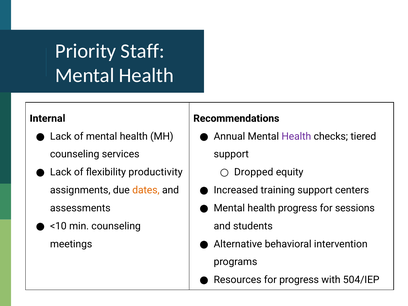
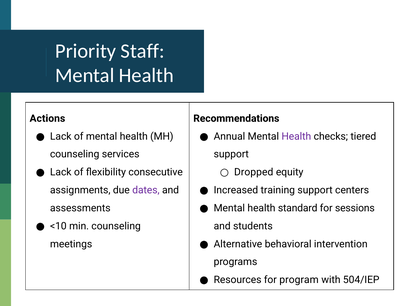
Internal: Internal -> Actions (47, 118)
productivity: productivity -> consecutive (156, 172)
dates colour: orange -> purple (146, 190)
health progress: progress -> standard (298, 208)
for progress: progress -> program (299, 280)
